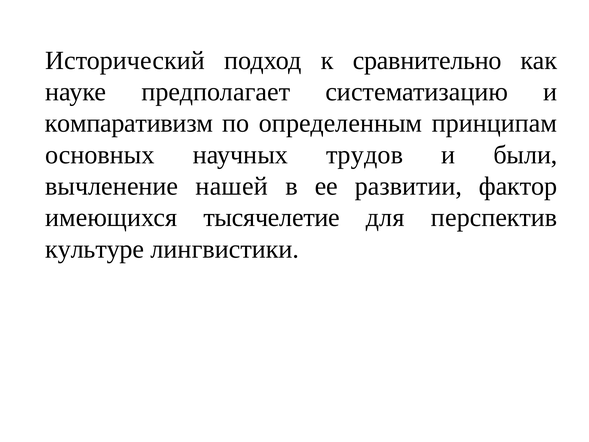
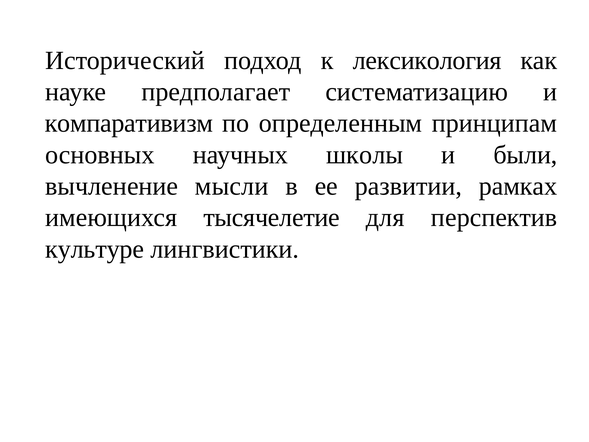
сравнительно: сравнительно -> лексикология (427, 60)
трудов: трудов -> школы (365, 155)
нашей: нашей -> мысли (232, 186)
фактор: фактор -> рамках (518, 186)
